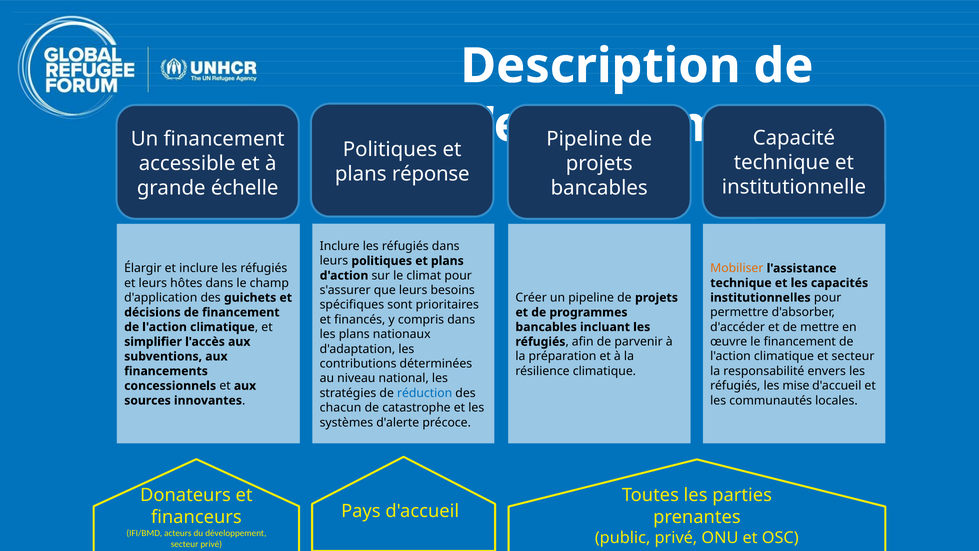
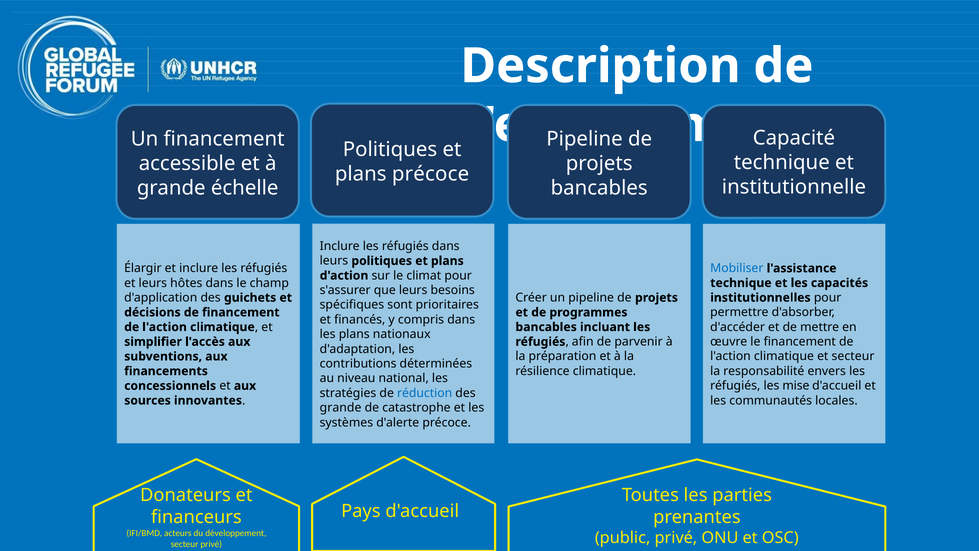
plans réponse: réponse -> précoce (431, 174)
Mobiliser colour: orange -> blue (737, 268)
chacun: chacun -> grande (341, 408)
